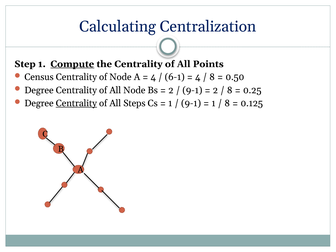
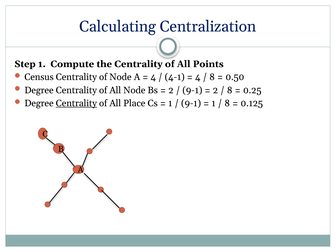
Compute underline: present -> none (72, 64)
6-1: 6-1 -> 4-1 (175, 77)
Steps: Steps -> Place (134, 103)
